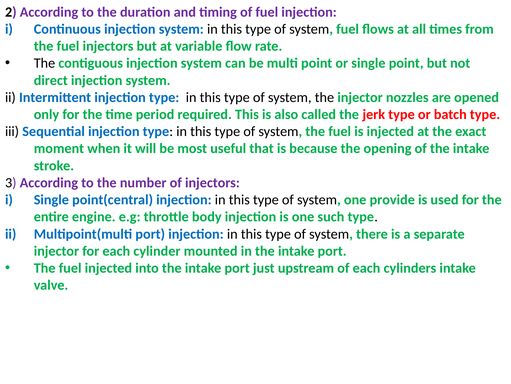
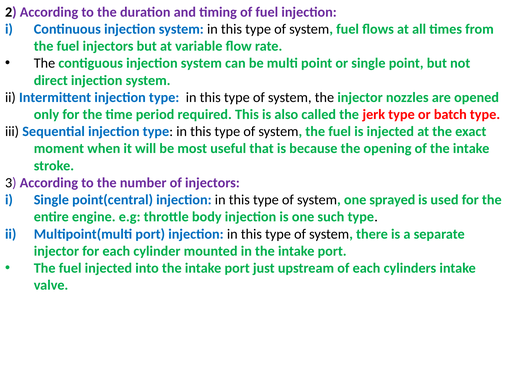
provide: provide -> sprayed (392, 199)
